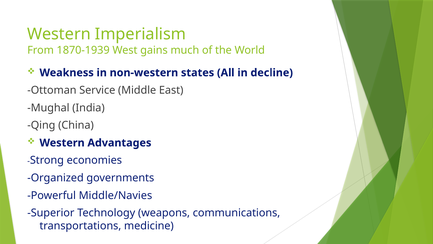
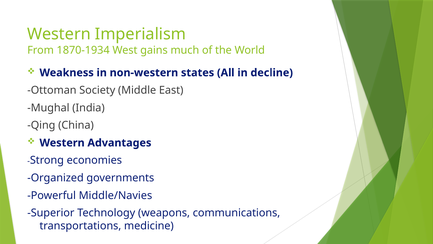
1870-1939: 1870-1939 -> 1870-1934 (83, 50)
Service: Service -> Society (97, 90)
